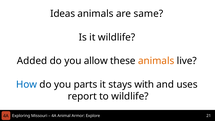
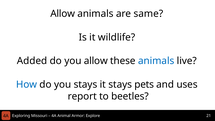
Ideas: Ideas -> Allow (63, 14)
animals colour: orange -> blue (156, 61)
you parts: parts -> stays (85, 85)
with: with -> pets (144, 85)
to wildlife: wildlife -> beetles (130, 96)
